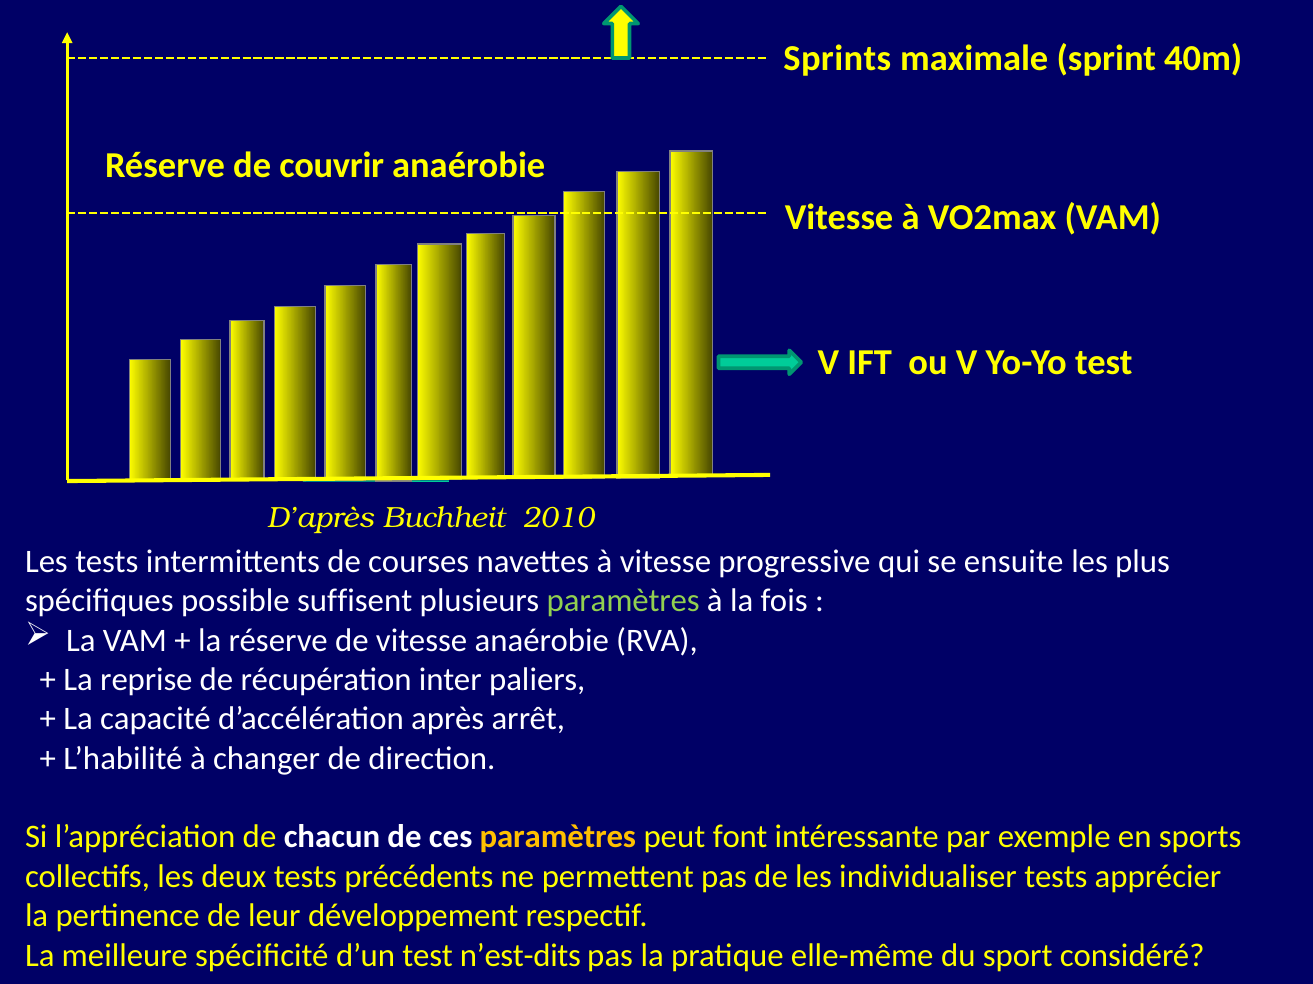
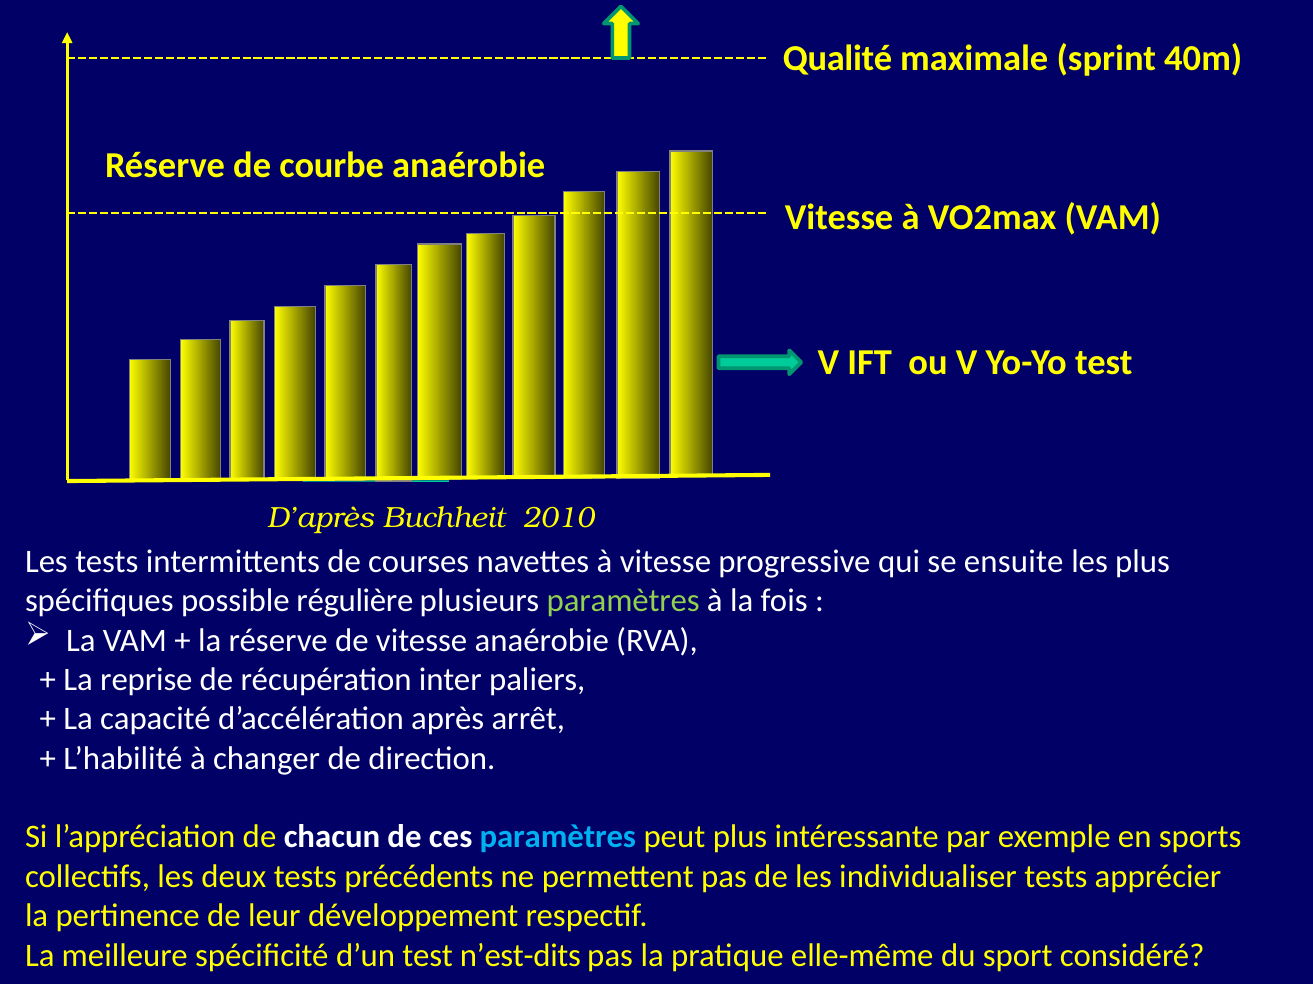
Sprints: Sprints -> Qualité (838, 58)
couvrir: couvrir -> courbe (332, 165)
suffisent: suffisent -> régulière (355, 601)
paramètres colour: yellow -> light blue (558, 838)
peut font: font -> plus (740, 838)
